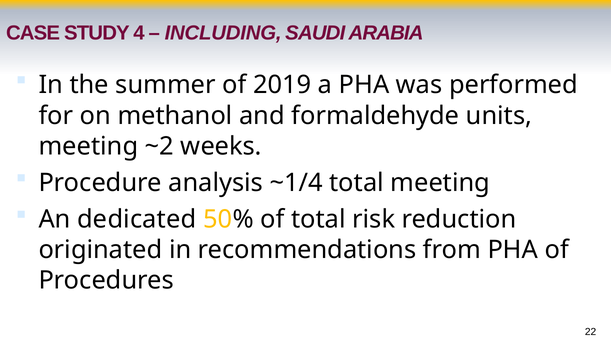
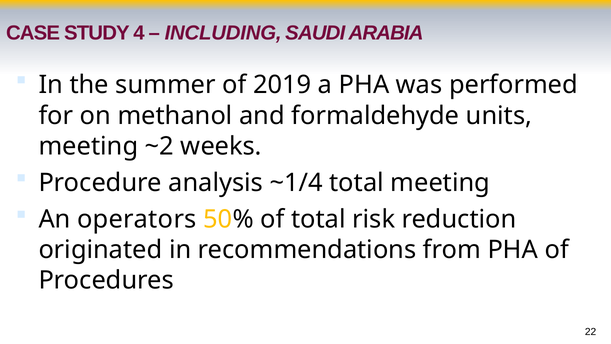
dedicated: dedicated -> operators (137, 219)
